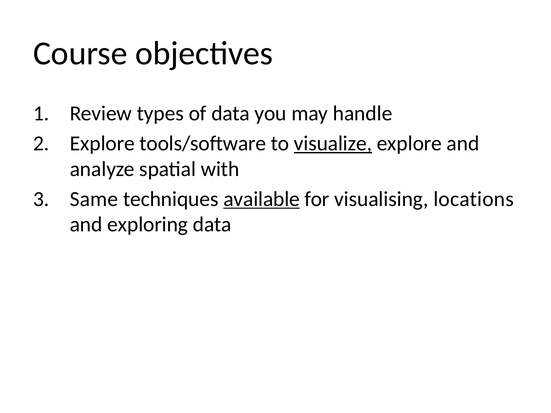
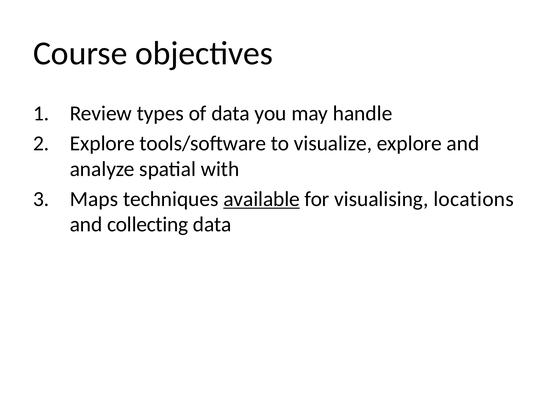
visualize underline: present -> none (333, 143)
Same: Same -> Maps (94, 199)
exploring: exploring -> collecting (148, 225)
